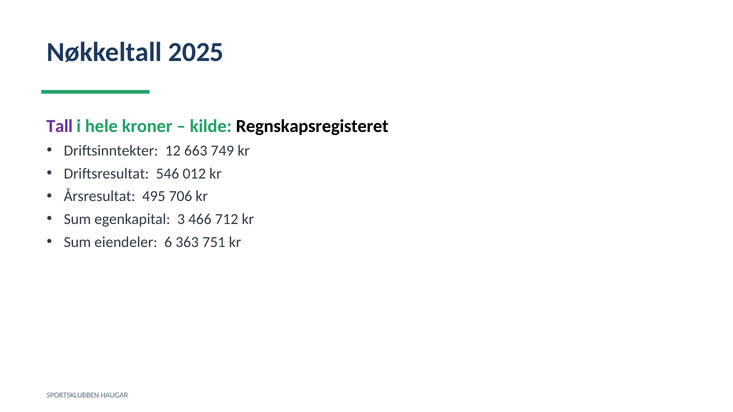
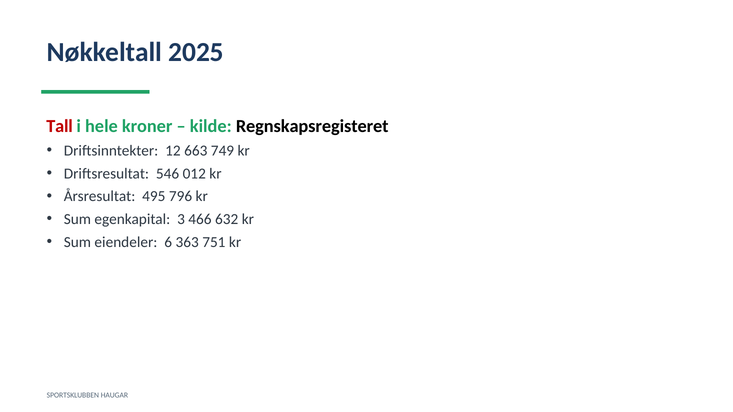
Tall colour: purple -> red (60, 126)
706: 706 -> 796 (181, 197)
712: 712 -> 632 (227, 219)
